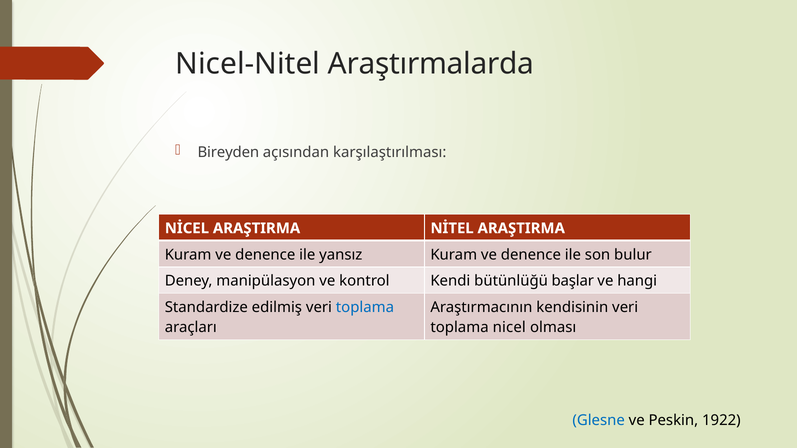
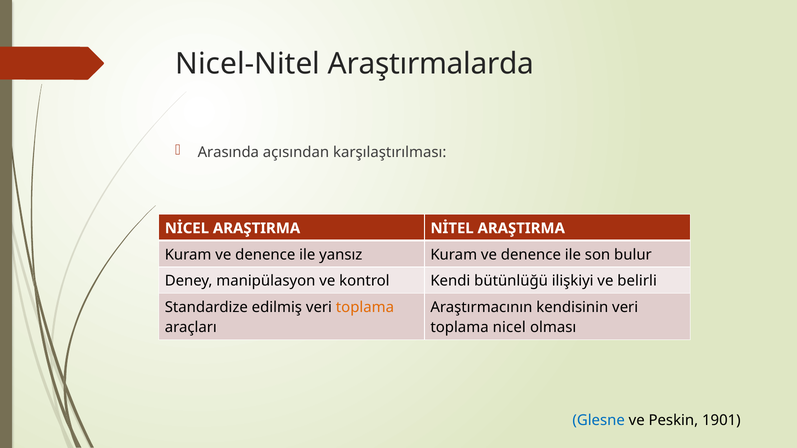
Bireyden: Bireyden -> Arasında (228, 152)
başlar: başlar -> ilişkiyi (573, 281)
hangi: hangi -> belirli (637, 281)
toplama colour: blue -> orange (365, 307)
1922: 1922 -> 1901 (721, 420)
